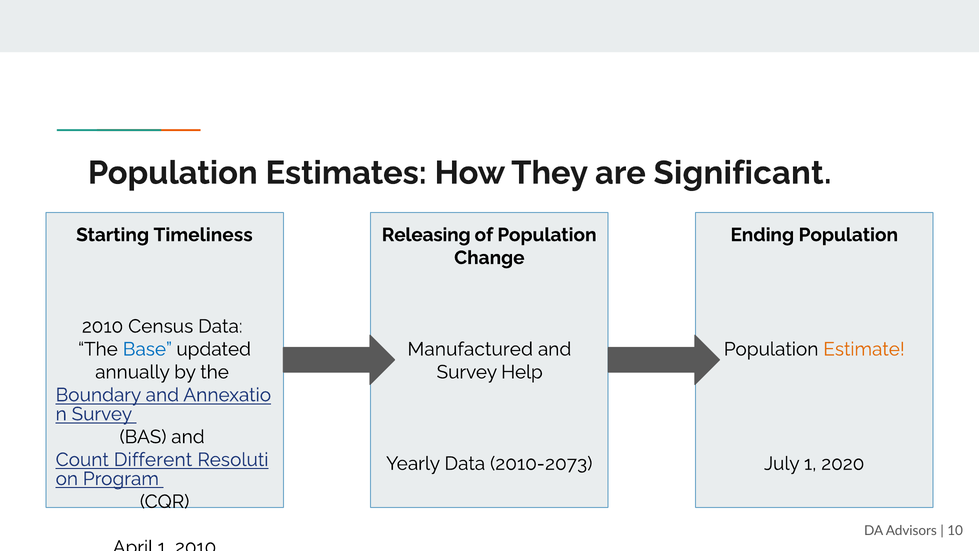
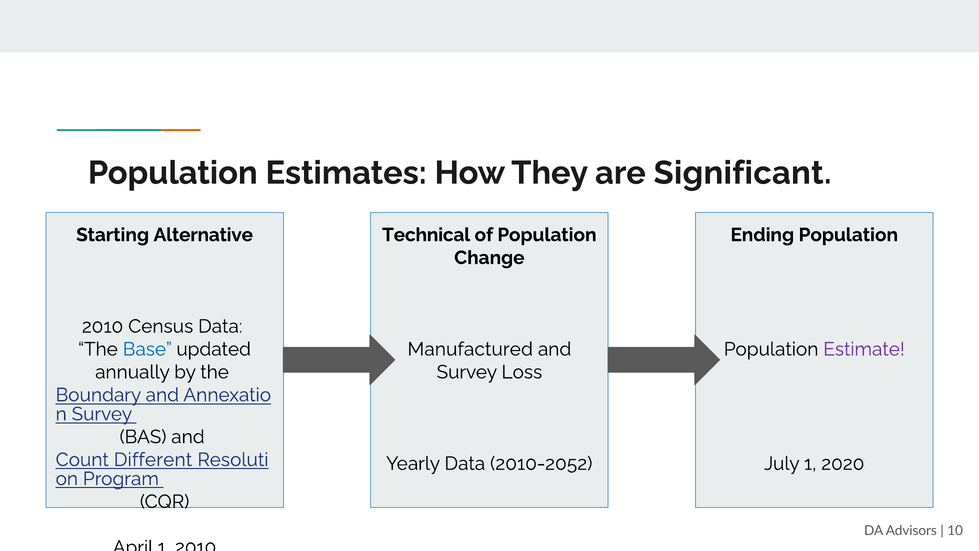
Timeliness: Timeliness -> Alternative (203, 235)
Releasing: Releasing -> Technical (426, 235)
Estimate colour: orange -> purple (864, 349)
Help: Help -> Loss (522, 372)
2010-2073: 2010-2073 -> 2010-2052 (541, 463)
